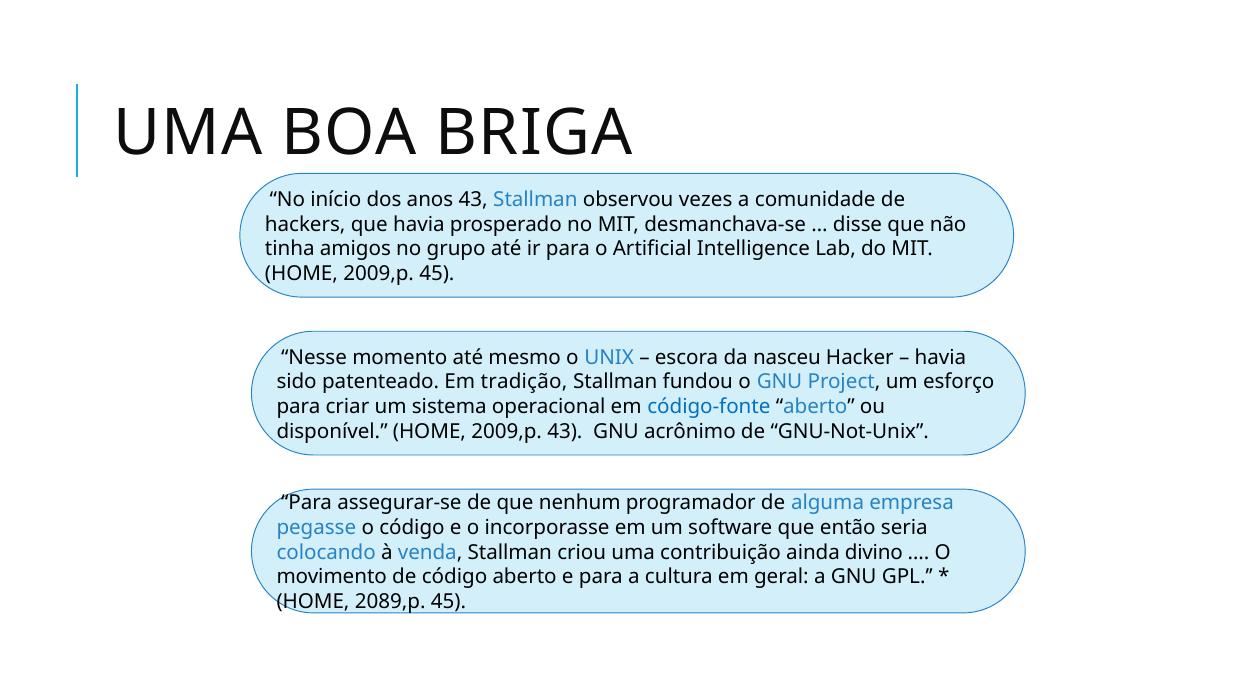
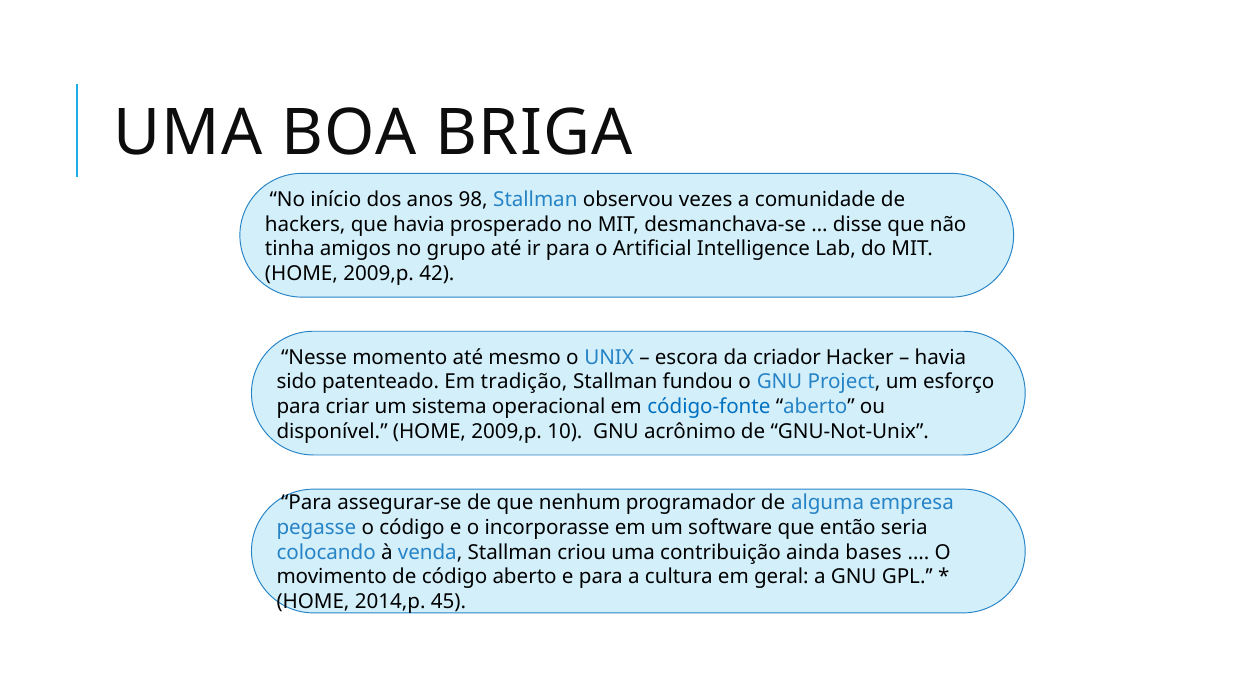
anos 43: 43 -> 98 (473, 200)
2009,p 45: 45 -> 42 (437, 274)
nasceu: nasceu -> criador (787, 358)
2009,p 43: 43 -> 10 (565, 432)
divino: divino -> bases (874, 553)
2089,p: 2089,p -> 2014,p (390, 602)
